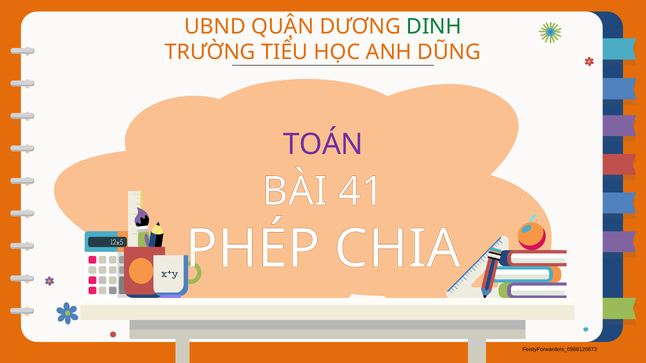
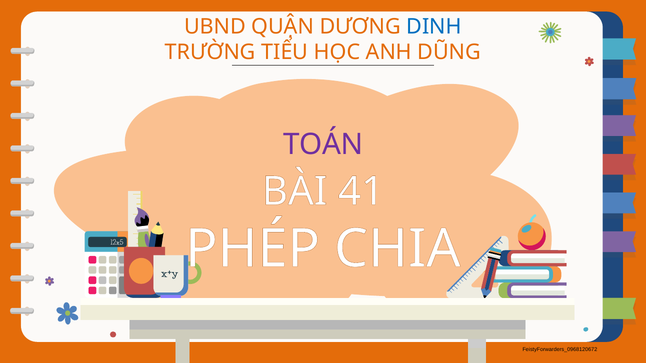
DINH colour: green -> blue (434, 27)
